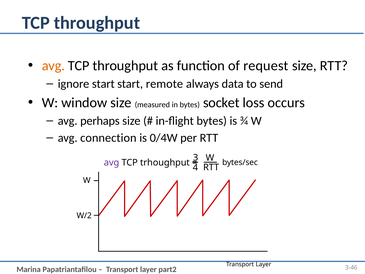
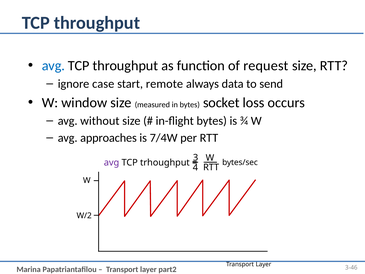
avg colour: orange -> blue (53, 66)
ignore start: start -> case (103, 84)
perhaps: perhaps -> without (100, 121)
connection: connection -> approaches (108, 138)
0/4W: 0/4W -> 7/4W (164, 138)
